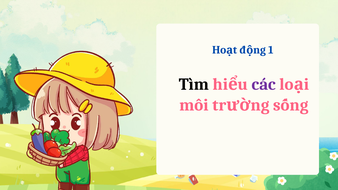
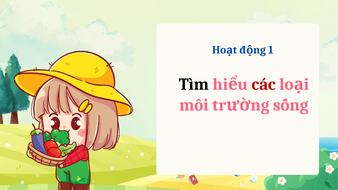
các colour: purple -> red (264, 84)
